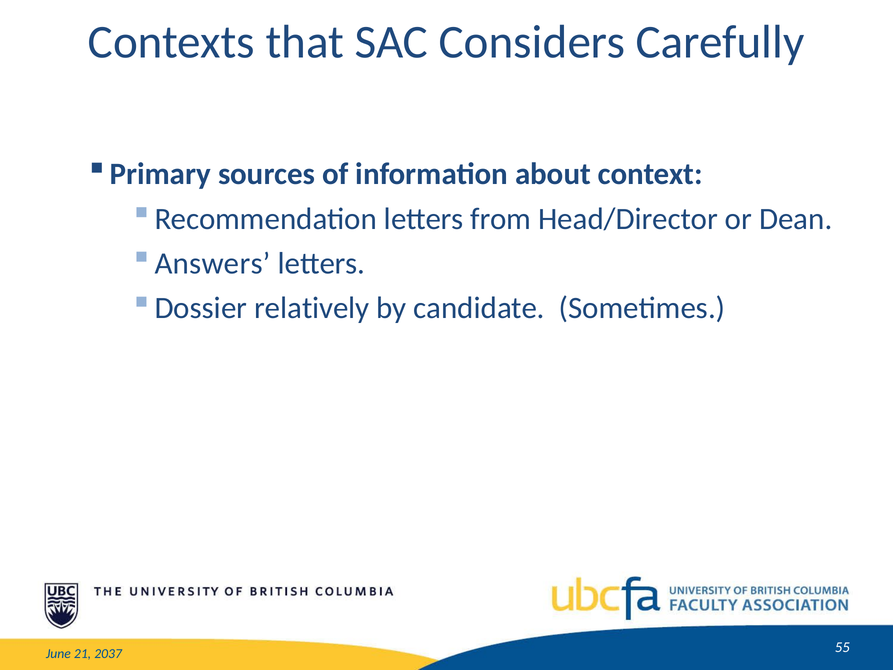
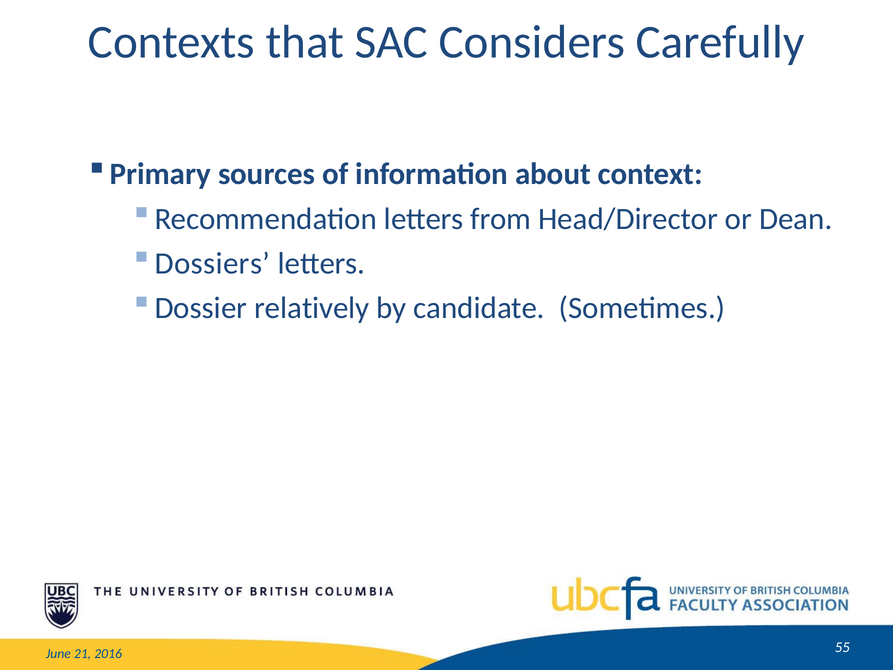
Answers: Answers -> Dossiers (213, 263)
2037: 2037 -> 2016 (108, 653)
